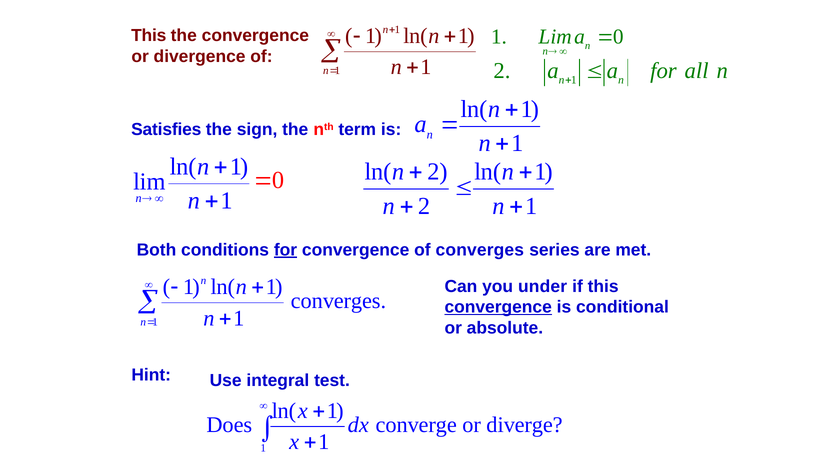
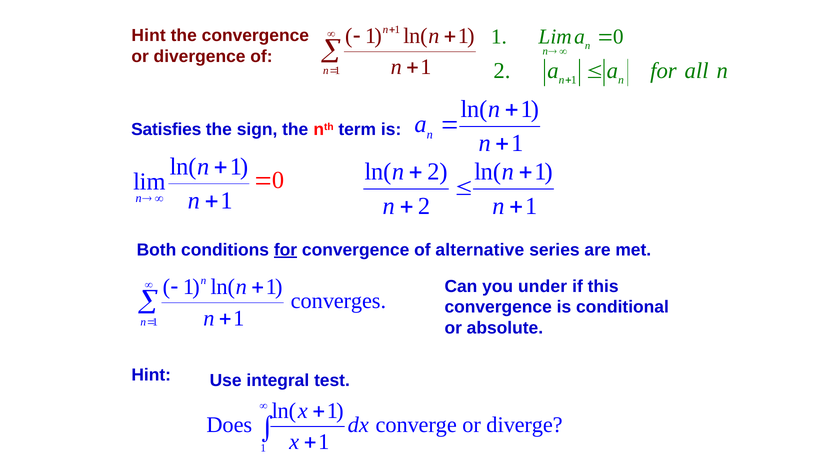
This: This -> Hint (149, 36)
of converges: converges -> alternative (480, 250)
convergence underline: present -> none (498, 307)
